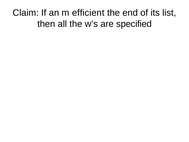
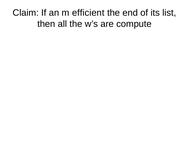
specified: specified -> compute (134, 24)
